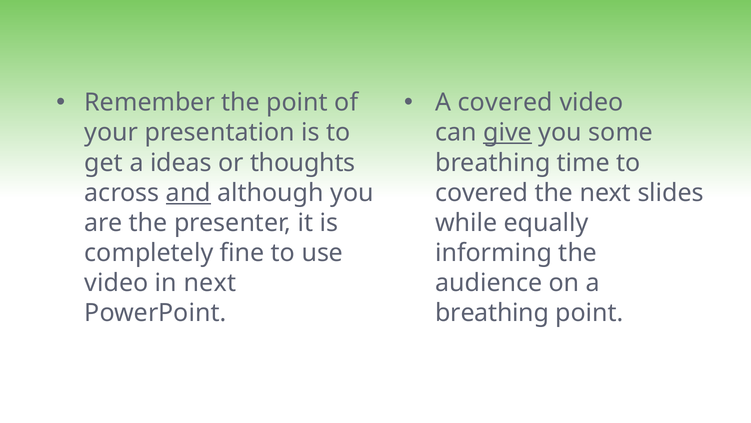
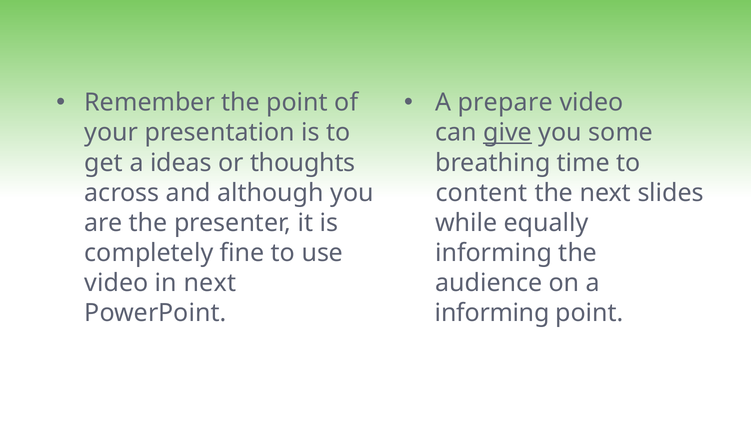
A covered: covered -> prepare (505, 102)
and underline: present -> none (188, 193)
covered: covered -> content (482, 193)
breathing: breathing -> informing (492, 313)
